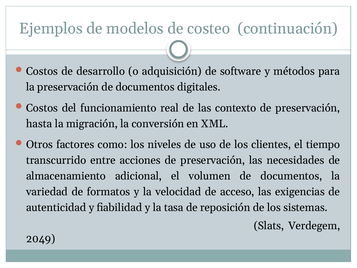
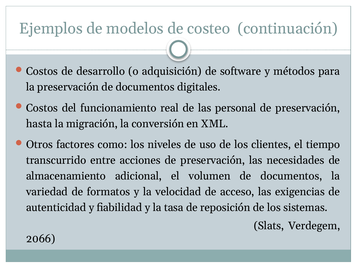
contexto: contexto -> personal (236, 108)
2049: 2049 -> 2066 (41, 239)
